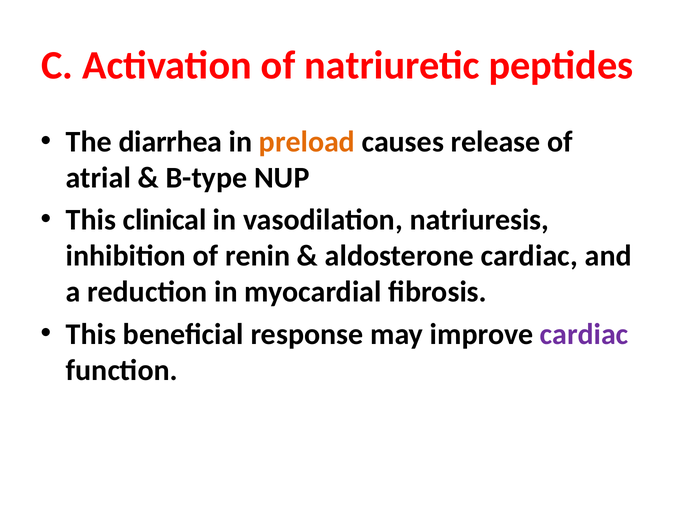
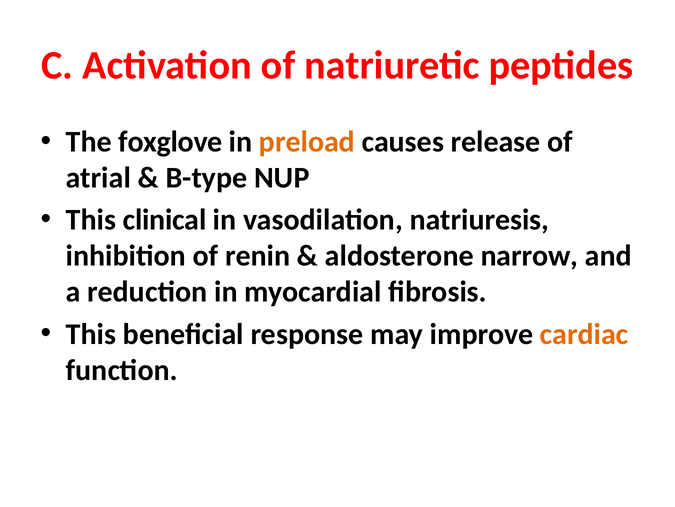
diarrhea: diarrhea -> foxglove (170, 142)
aldosterone cardiac: cardiac -> narrow (529, 256)
cardiac colour: purple -> orange (584, 334)
